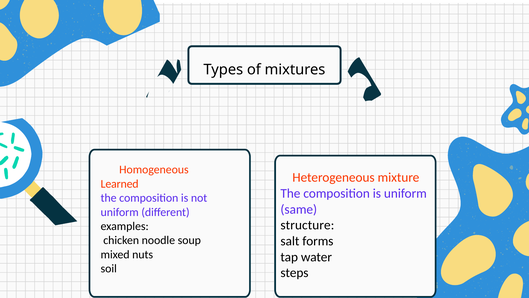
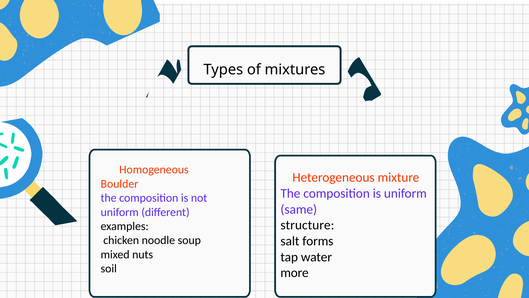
Learned: Learned -> Boulder (120, 184)
steps: steps -> more (294, 272)
